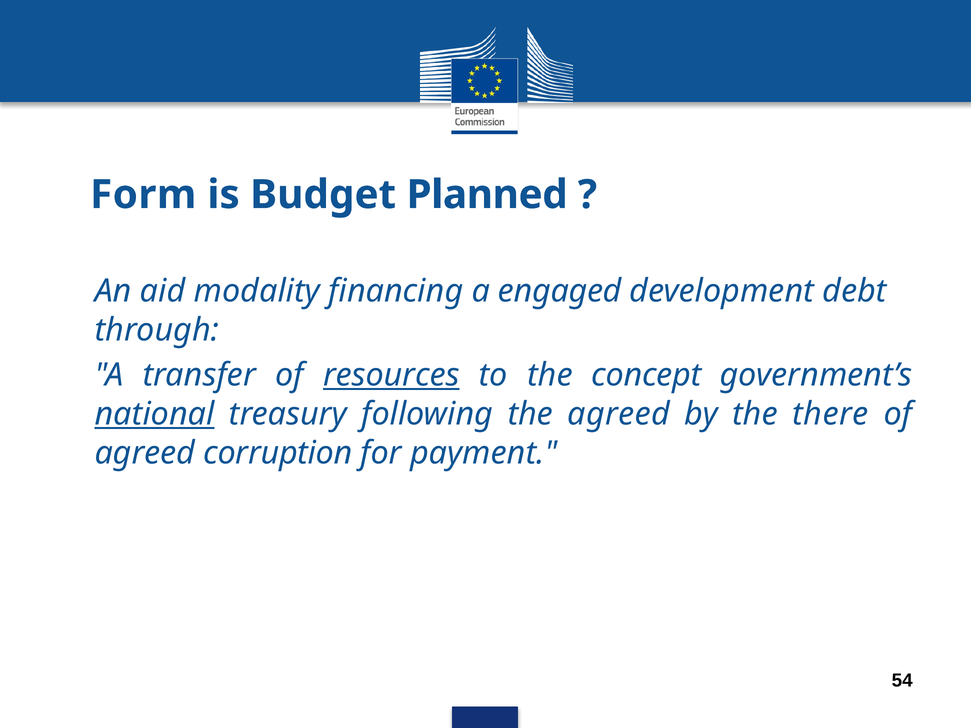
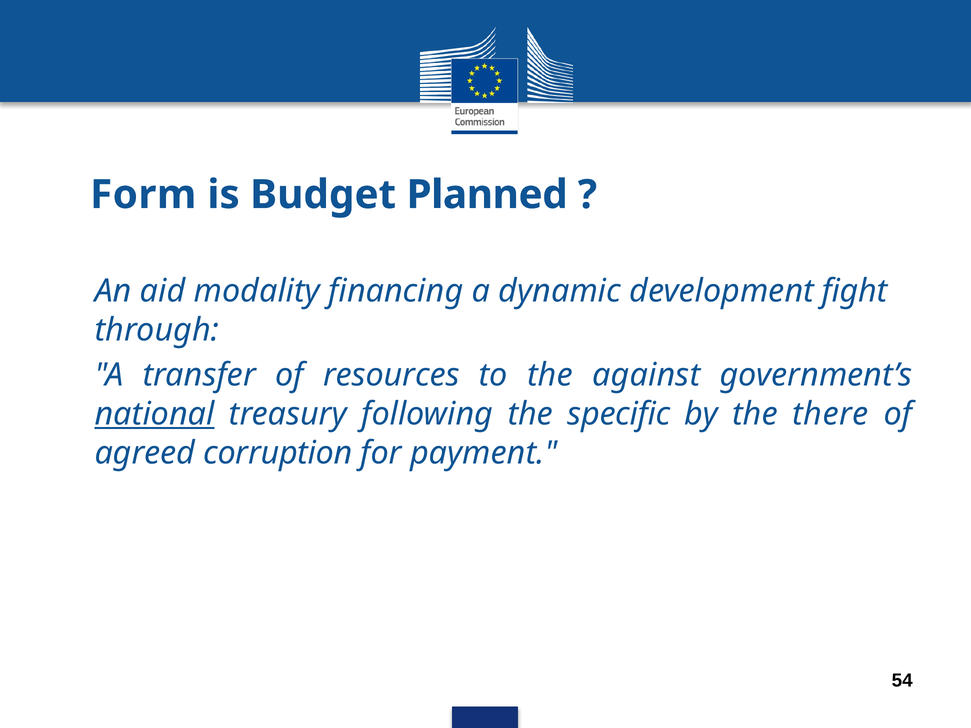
engaged: engaged -> dynamic (560, 291)
debt: debt -> fight (855, 291)
resources underline: present -> none (391, 375)
concept: concept -> against (646, 375)
the agreed: agreed -> specific (619, 414)
